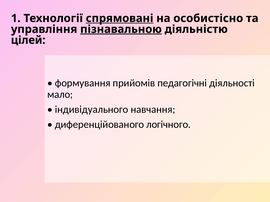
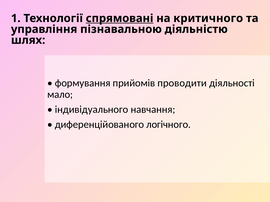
особистісно: особистісно -> критичного (208, 18)
пізнавальною underline: present -> none (121, 29)
цілей: цілей -> шлях (28, 40)
педагогічні: педагогічні -> проводити (182, 83)
